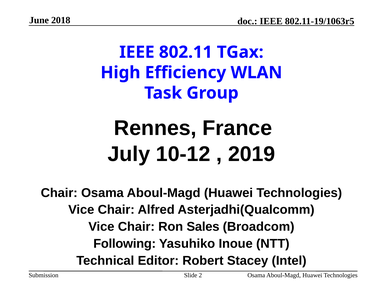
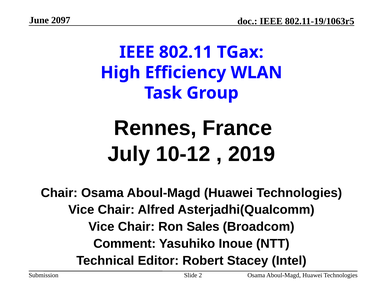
2018: 2018 -> 2097 (61, 20)
Following: Following -> Comment (125, 244)
